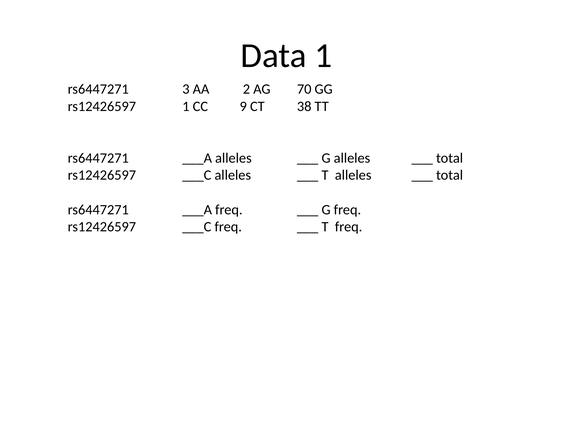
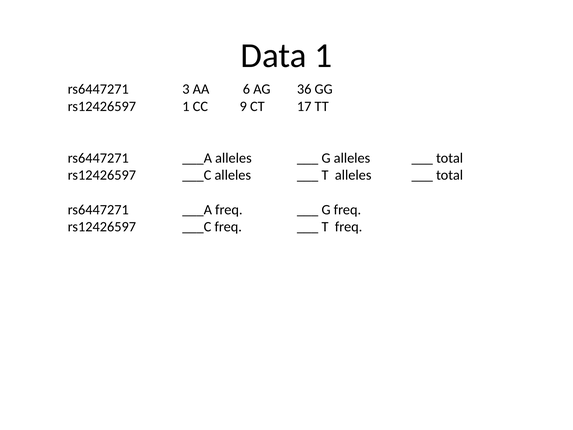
2: 2 -> 6 (246, 89)
70: 70 -> 36 (304, 89)
38: 38 -> 17 (304, 106)
